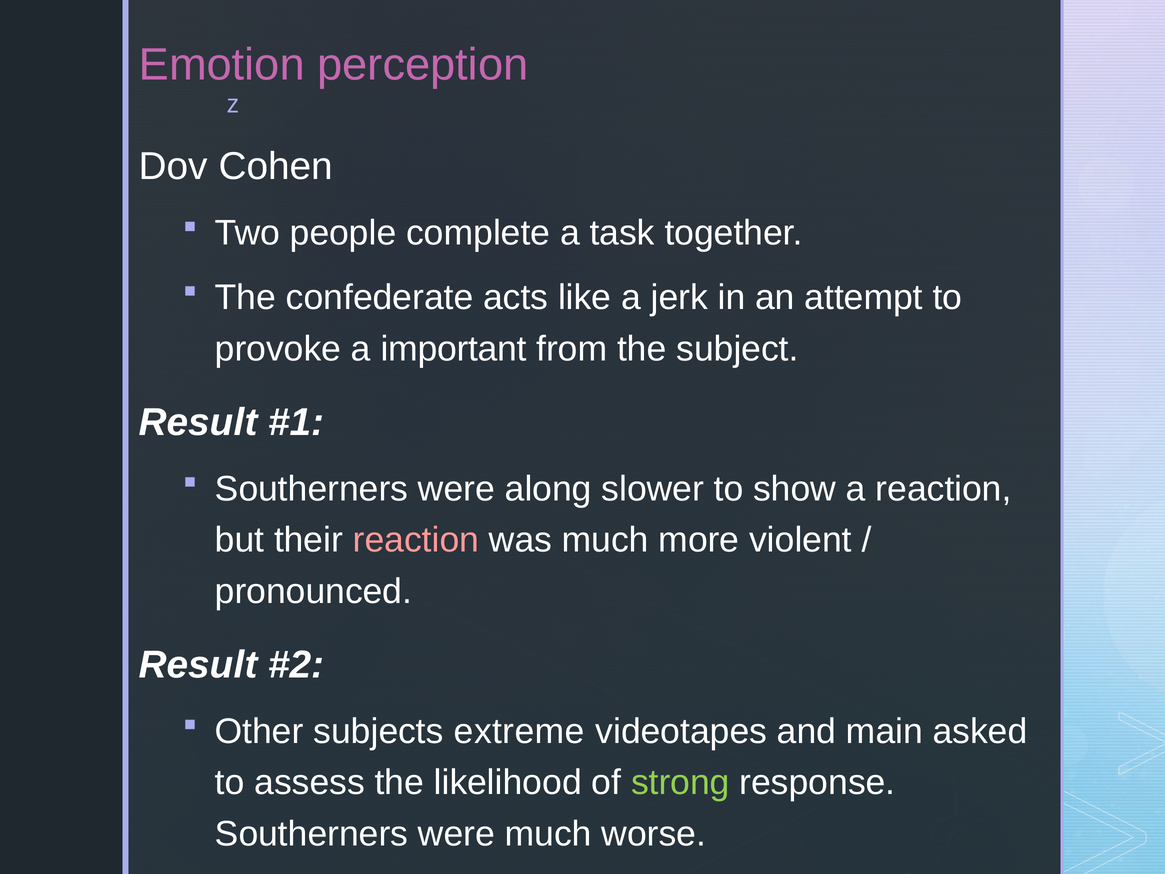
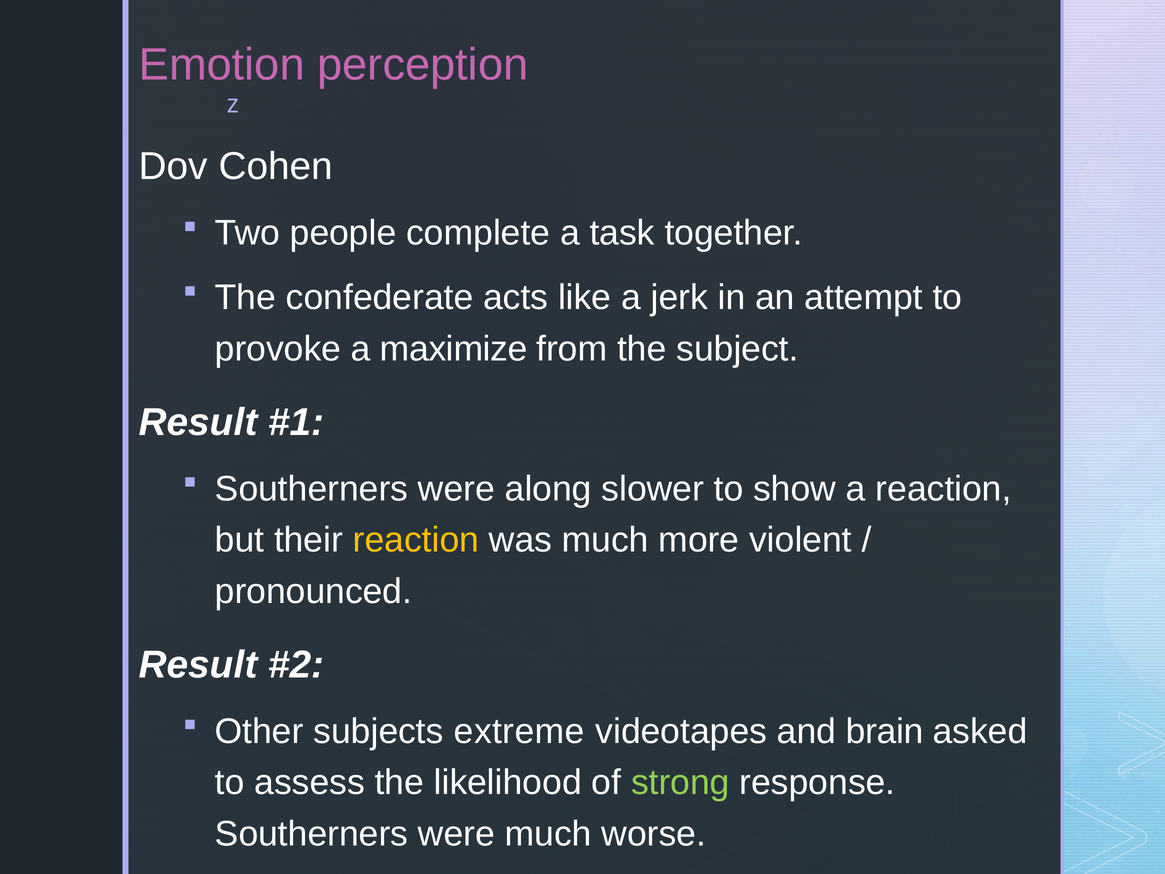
important: important -> maximize (454, 349)
reaction colour: pink -> yellow (416, 540)
main: main -> brain (885, 731)
